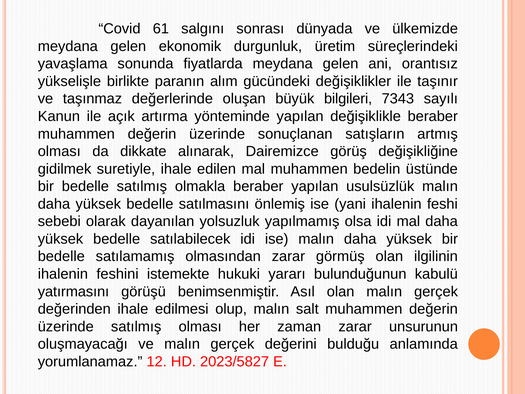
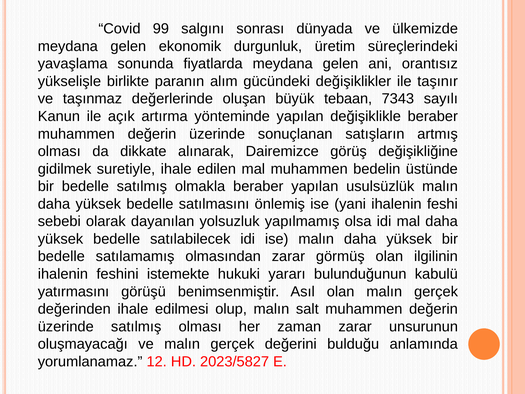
61: 61 -> 99 (161, 29)
bilgileri: bilgileri -> tebaan (348, 99)
